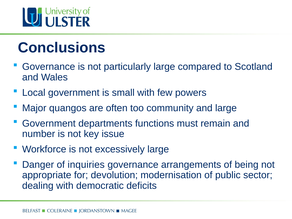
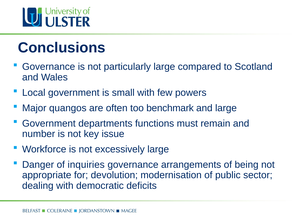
community: community -> benchmark (170, 108)
